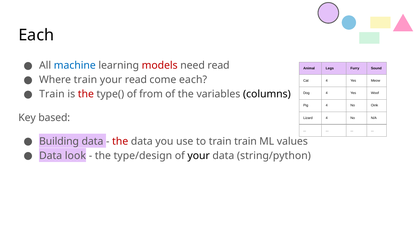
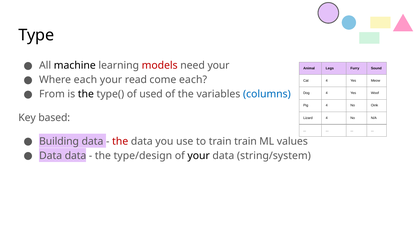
Each: Each -> Type (36, 35)
machine colour: blue -> black (75, 65)
need read: read -> your (219, 65)
Where train: train -> each (85, 80)
Train: Train -> From (52, 94)
the colour: red -> black (86, 94)
from: from -> used (151, 94)
columns colour: black -> blue (267, 94)
Data look: look -> data (76, 156)
string/python: string/python -> string/system (274, 156)
